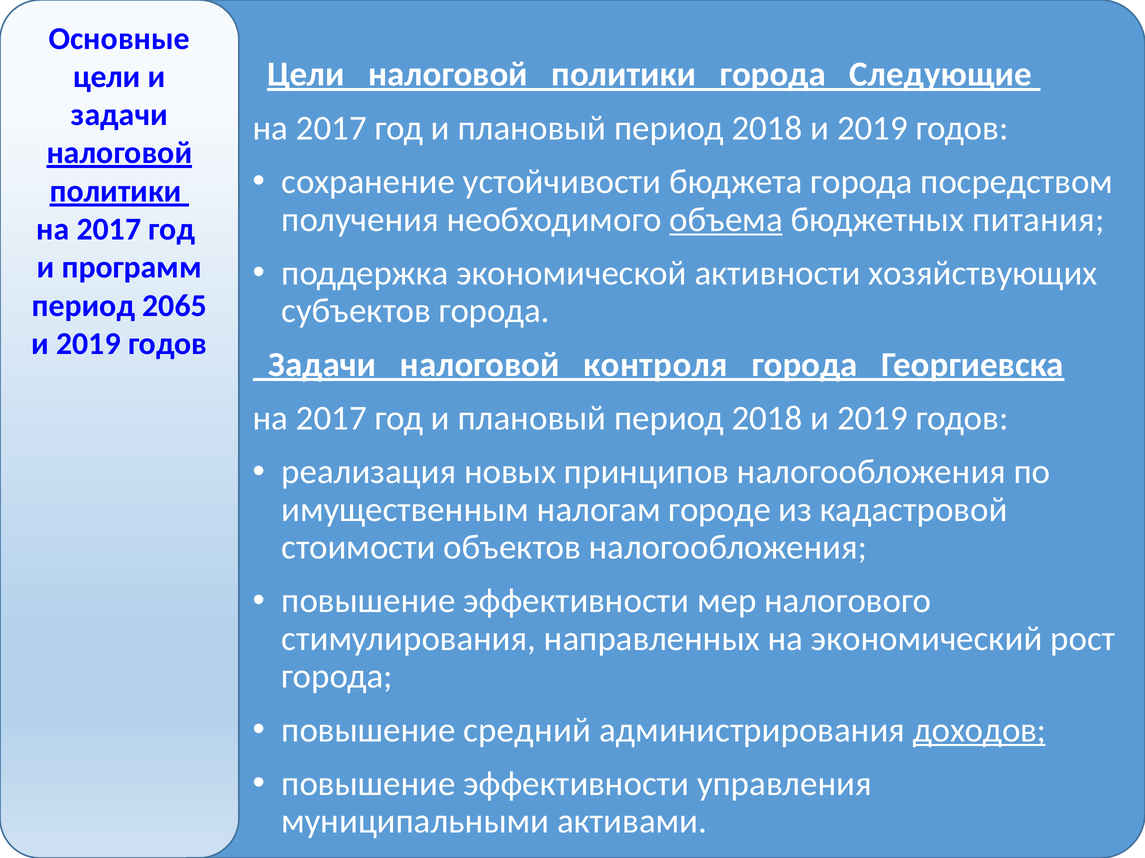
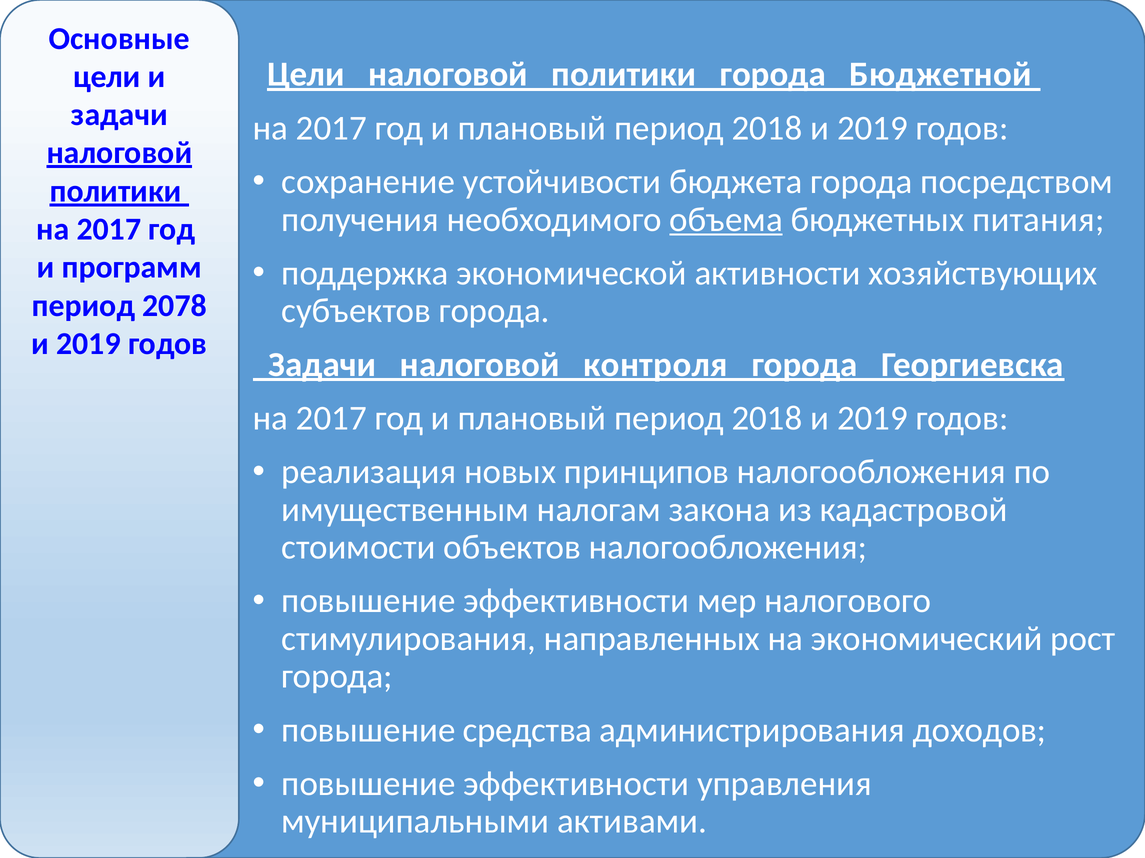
Следующие: Следующие -> Бюджетной (941, 75)
2065: 2065 -> 2078 (175, 306)
городе: городе -> закона (720, 510)
средний: средний -> средства (527, 731)
доходов underline: present -> none (979, 731)
